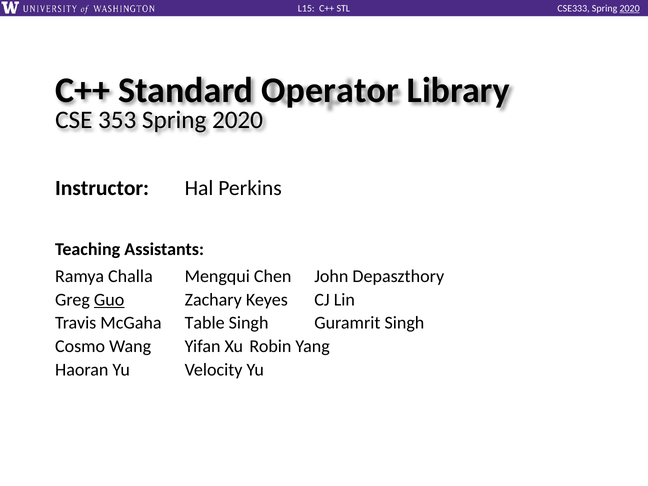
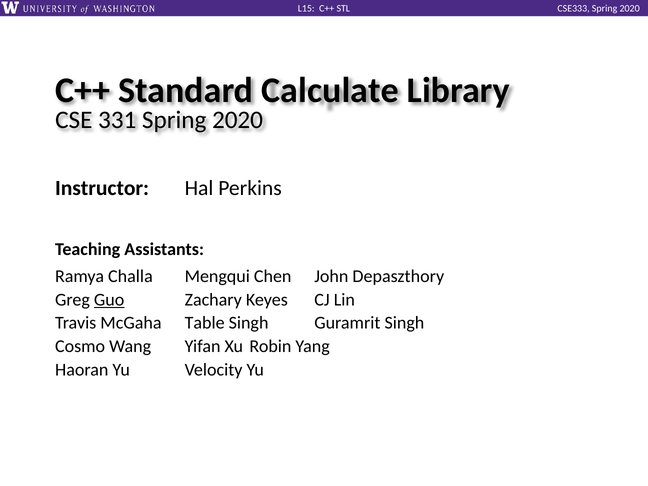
2020 underline: present -> none (630, 9)
Operator: Operator -> Calculate (330, 90)
353: 353 -> 331 (117, 120)
